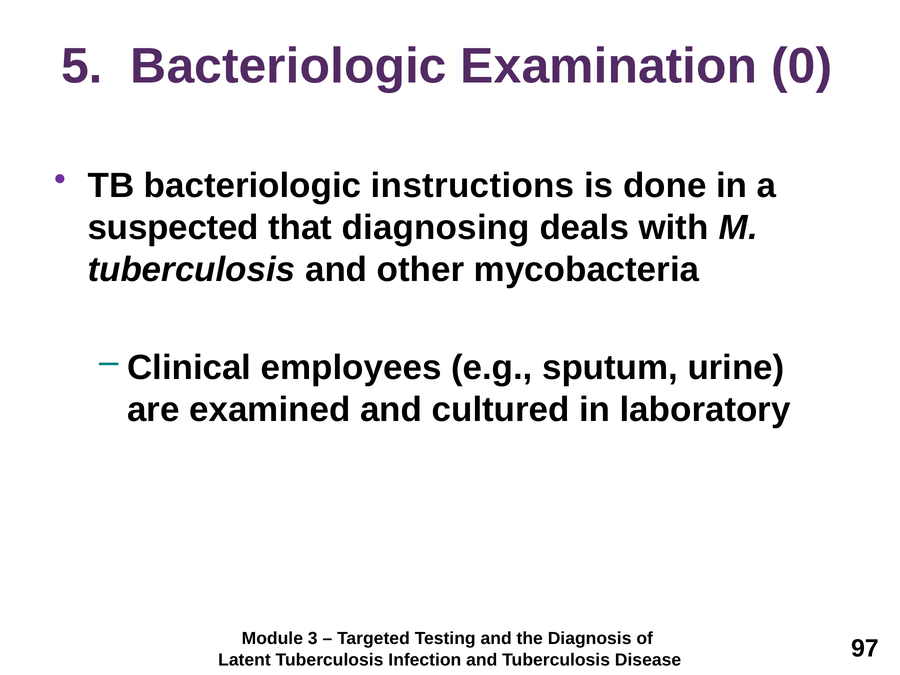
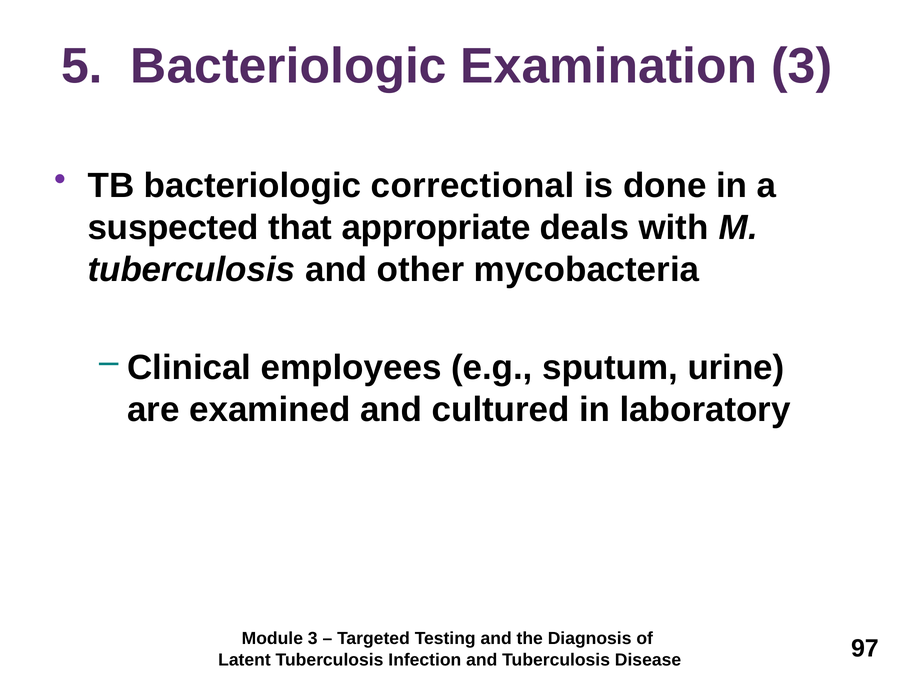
Examination 0: 0 -> 3 (802, 66)
instructions: instructions -> correctional (473, 185)
diagnosing: diagnosing -> appropriate (436, 227)
